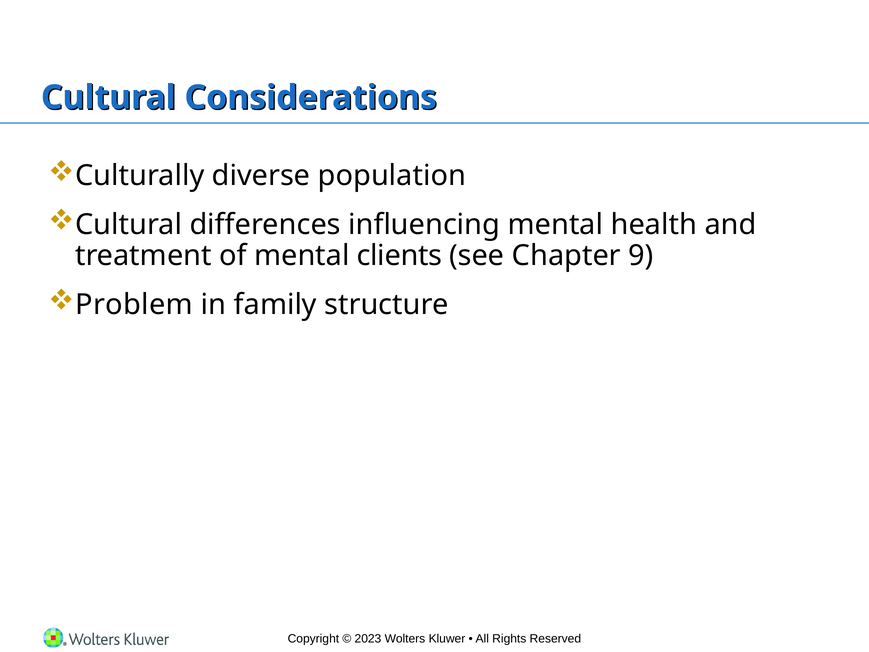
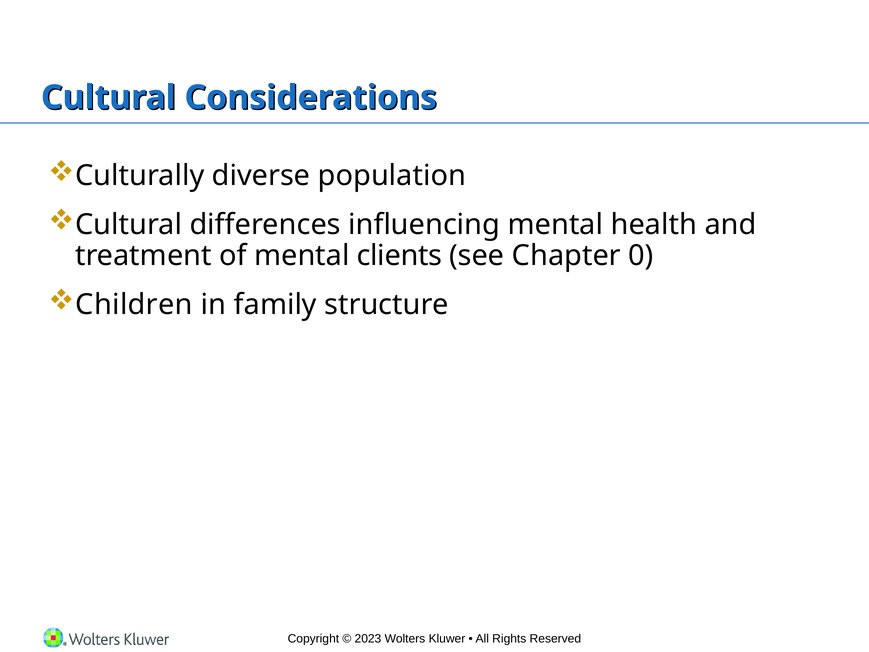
9: 9 -> 0 (641, 256)
Problem: Problem -> Children (134, 304)
